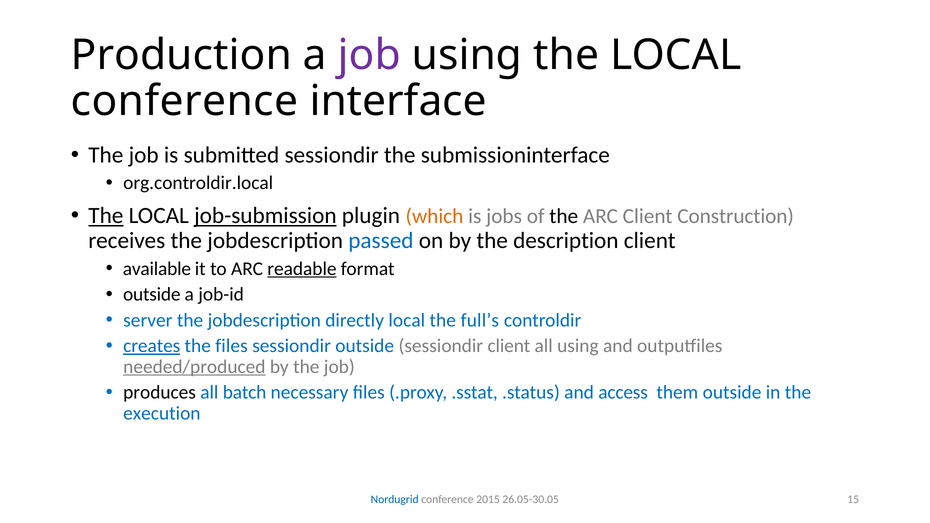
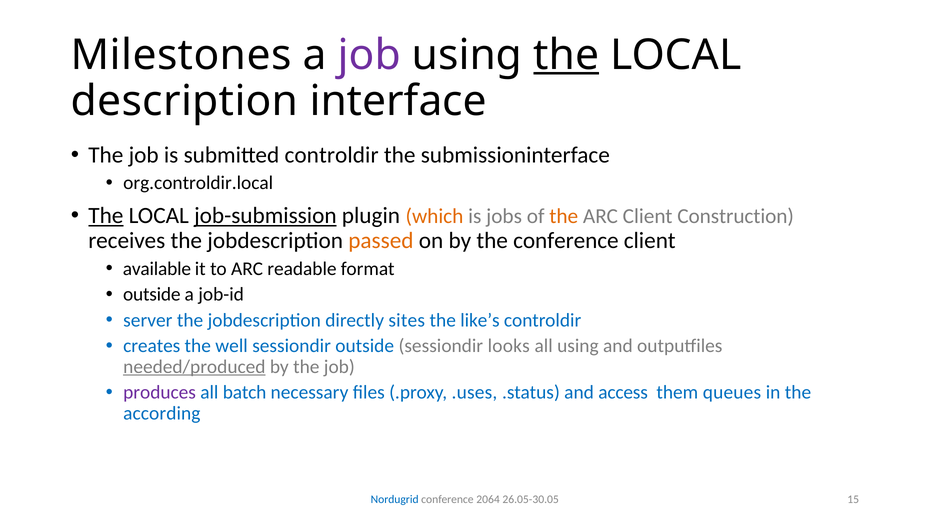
Production: Production -> Milestones (181, 55)
the underline: none -> present (566, 55)
conference: conference -> description (185, 101)
submitted sessiondir: sessiondir -> controldir (332, 155)
the colour: black -> orange (564, 216)
passed colour: blue -> orange (381, 241)
the description: description -> conference (566, 241)
readable underline: present -> none (302, 269)
directly local: local -> sites (407, 320)
full’s: full’s -> like’s (480, 320)
creates underline: present -> none (152, 346)
the files: files -> well (232, 346)
sessiondir client: client -> looks (509, 346)
produces colour: black -> purple (160, 393)
.sstat: .sstat -> .uses (474, 393)
them outside: outside -> queues (732, 393)
execution: execution -> according (162, 414)
2015: 2015 -> 2064 (488, 499)
